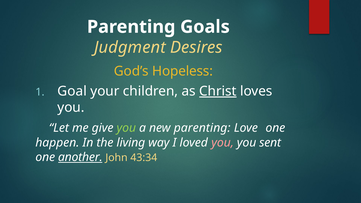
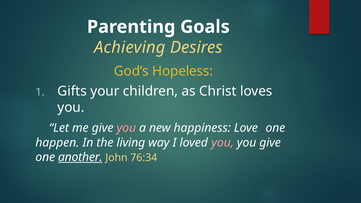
Judgment: Judgment -> Achieving (130, 48)
Goal: Goal -> Gifts (72, 91)
Christ underline: present -> none (218, 91)
you colour: light green -> pink (126, 128)
new parenting: parenting -> happiness (202, 128)
you sent: sent -> give (270, 143)
43:34: 43:34 -> 76:34 (144, 158)
